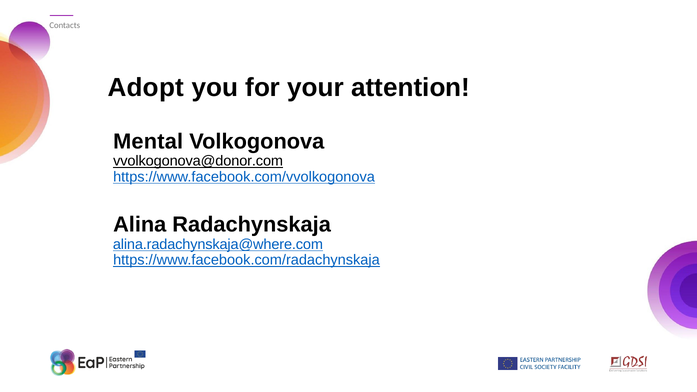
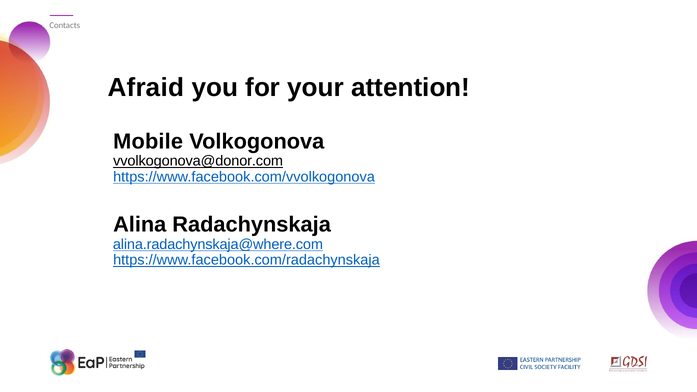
Adopt: Adopt -> Afraid (146, 88)
Mental: Mental -> Mobile (148, 141)
